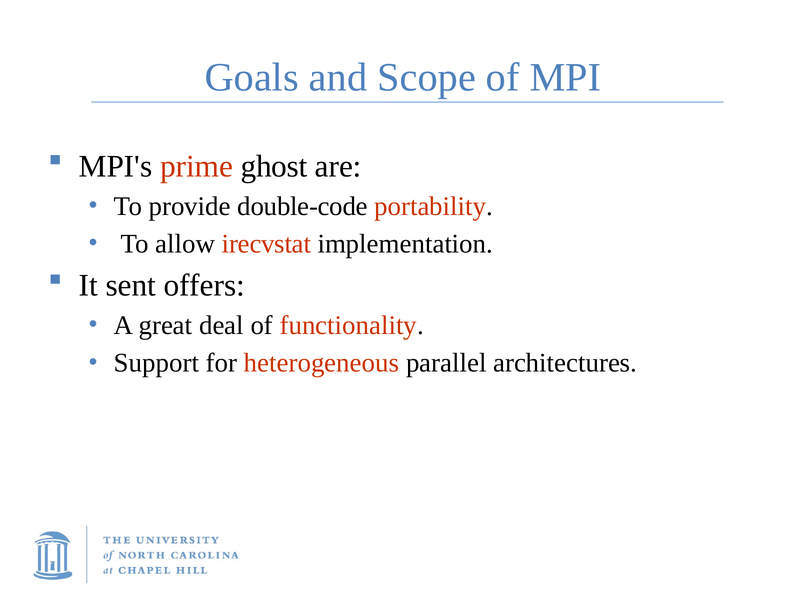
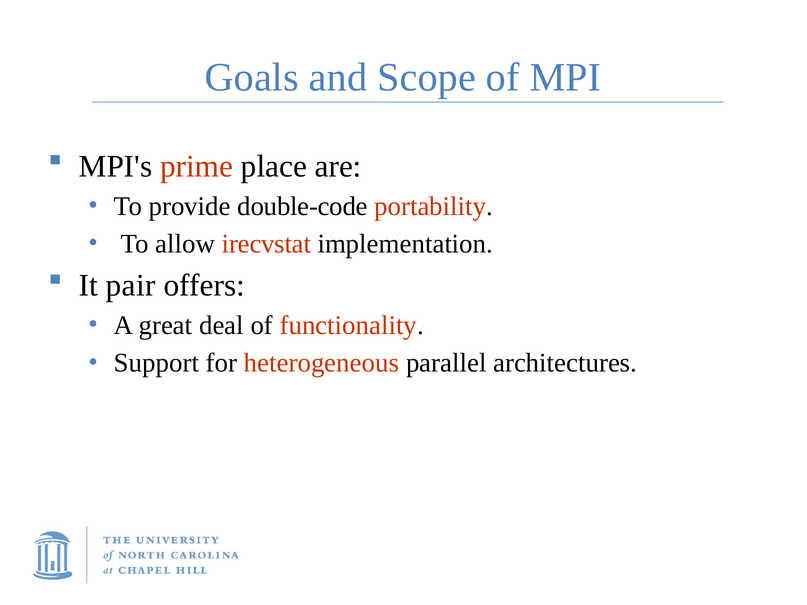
ghost: ghost -> place (274, 166)
sent: sent -> pair (131, 286)
